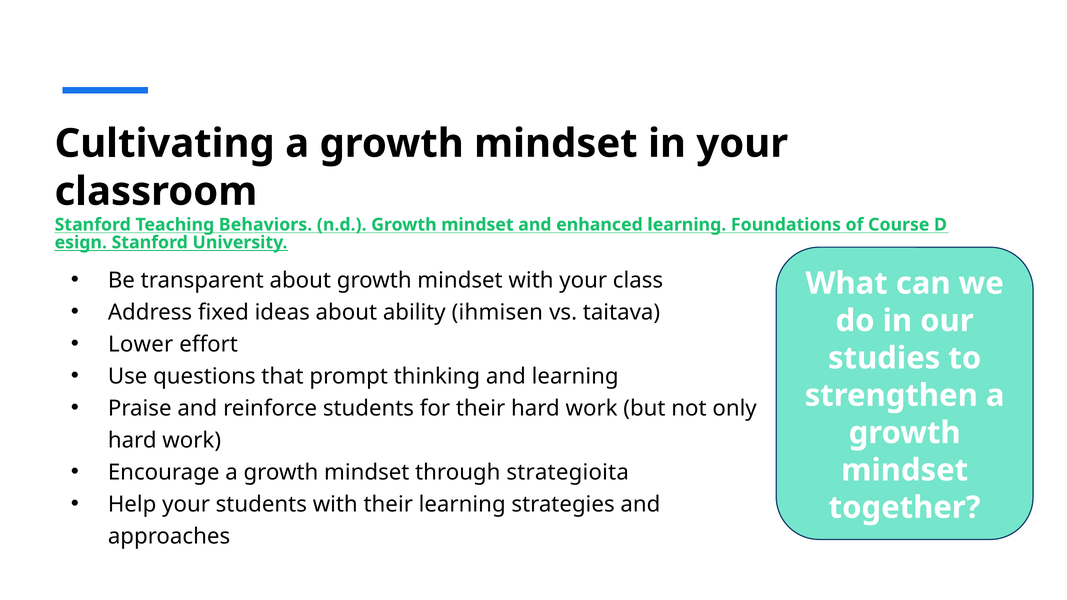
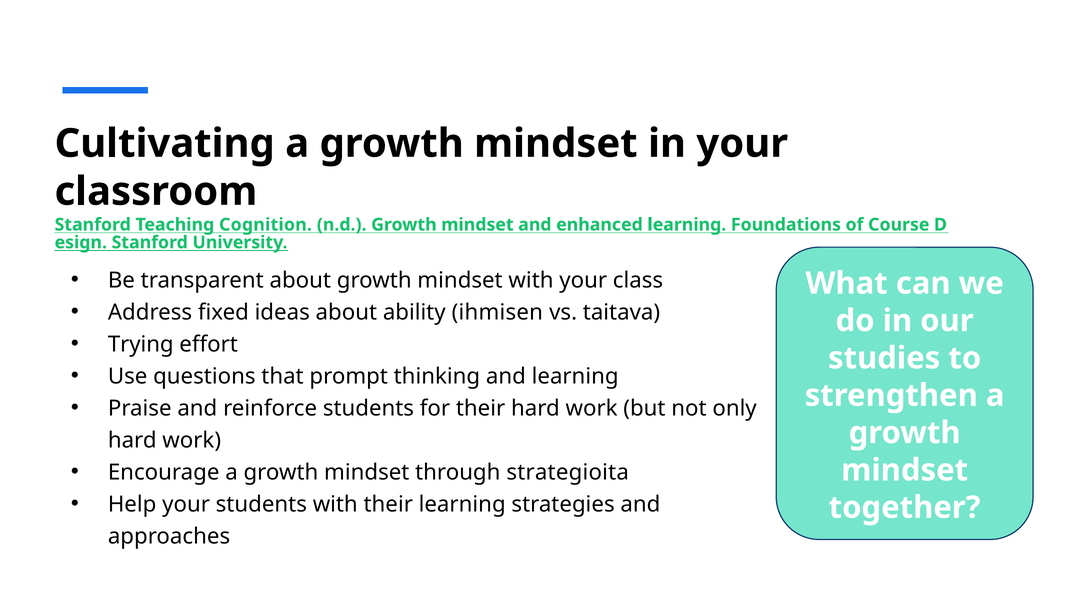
Behaviors: Behaviors -> Cognition (265, 225)
Lower: Lower -> Trying (141, 344)
